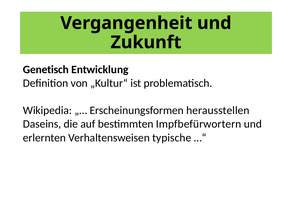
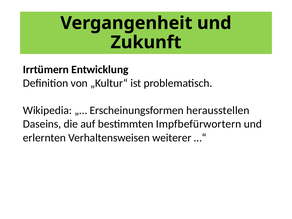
Genetisch: Genetisch -> Irrtümern (46, 69)
typische: typische -> weiterer (172, 138)
